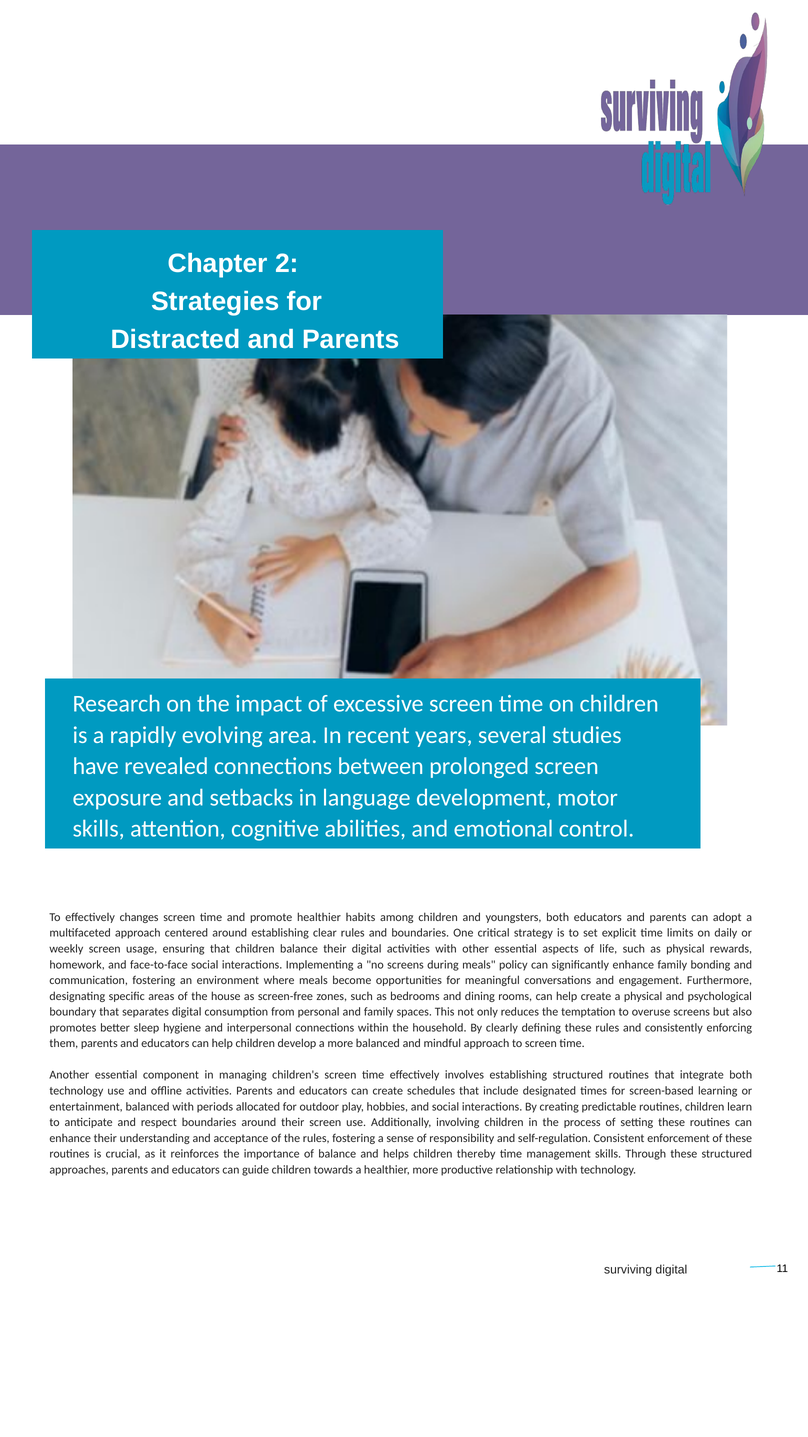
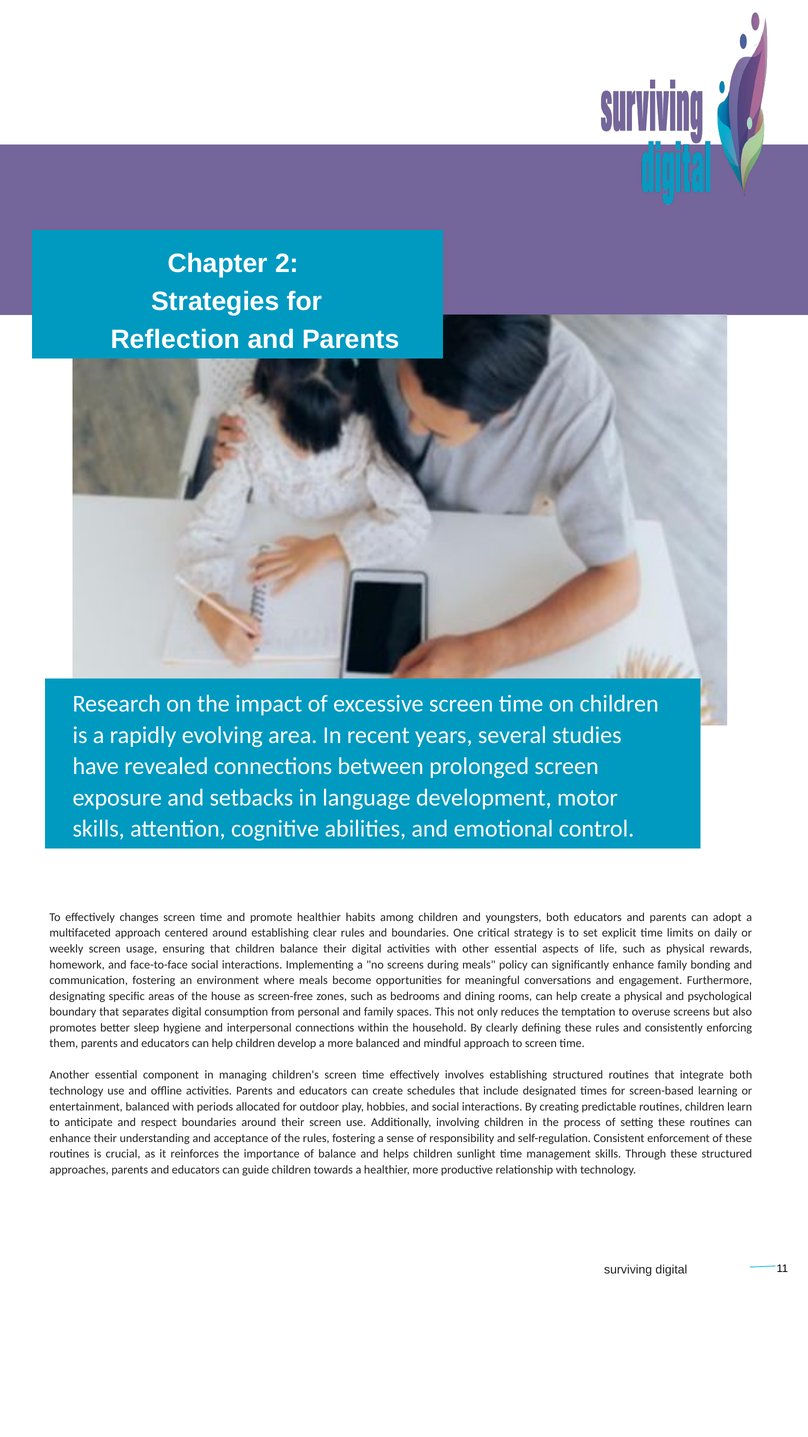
Distracted: Distracted -> Reflection (175, 339)
thereby: thereby -> sunlight (476, 1154)
